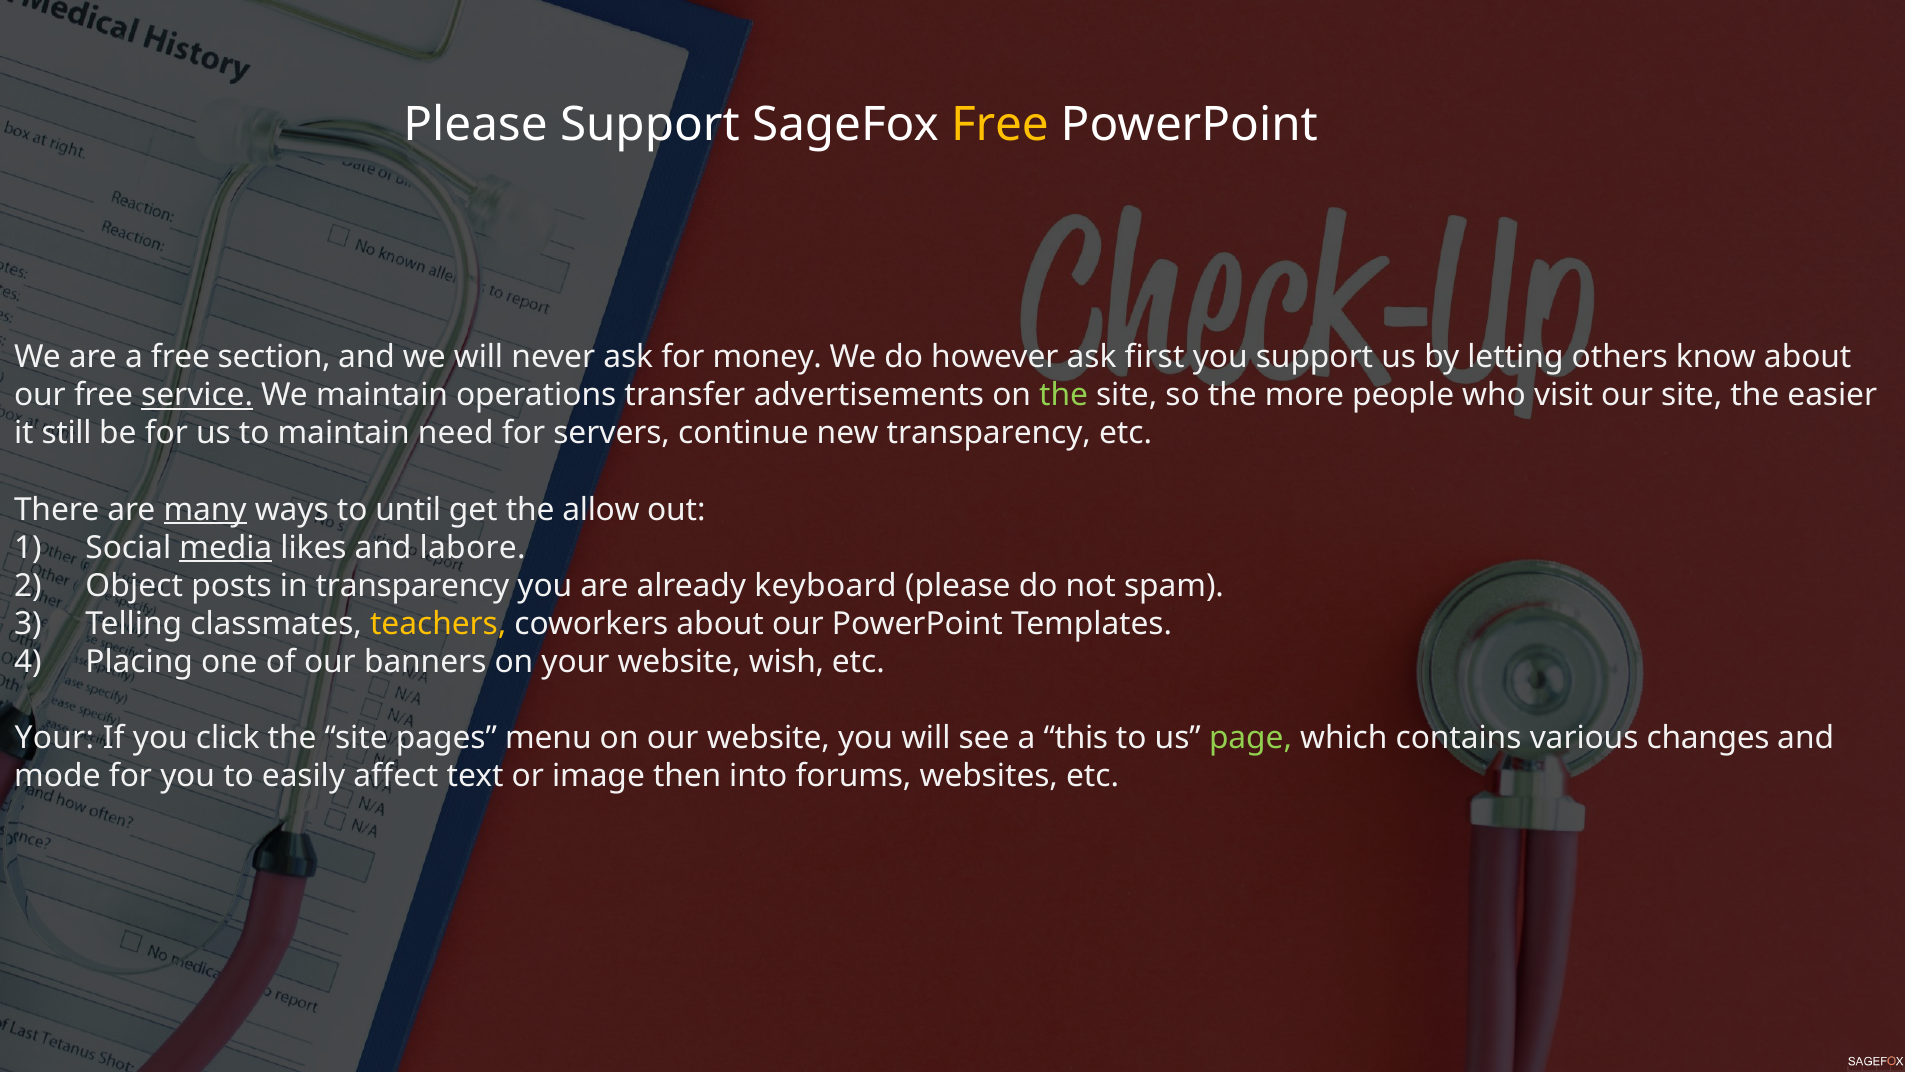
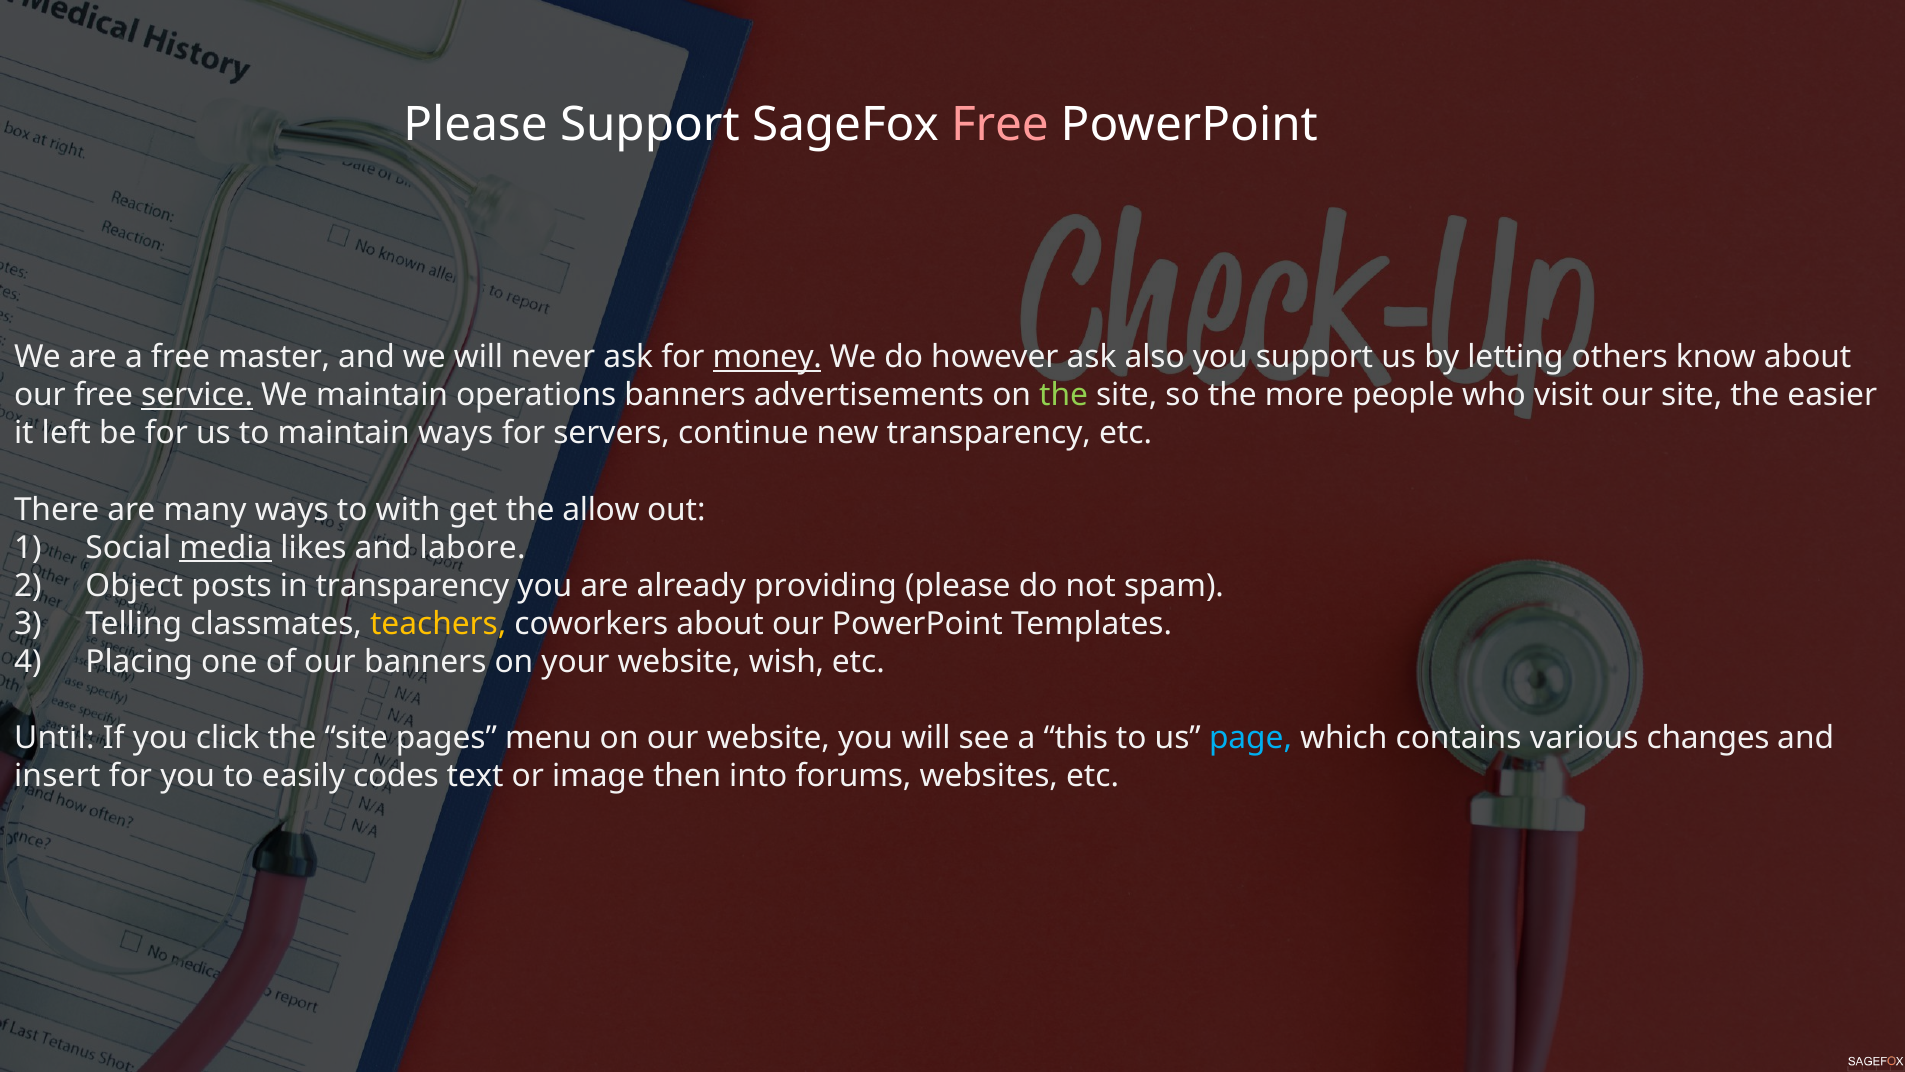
Free colour: yellow -> pink (1000, 125)
section: section -> master (274, 357)
money underline: none -> present (767, 357)
first: first -> also (1155, 357)
operations transfer: transfer -> banners (685, 395)
still: still -> left (66, 433)
maintain need: need -> ways (456, 433)
many underline: present -> none (205, 509)
until: until -> with (408, 509)
keyboard: keyboard -> providing (826, 586)
Your: Your -> Until (54, 738)
page colour: light green -> light blue (1251, 738)
mode: mode -> insert (57, 776)
affect: affect -> codes (396, 776)
